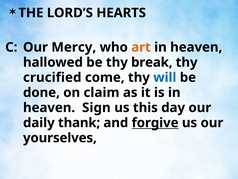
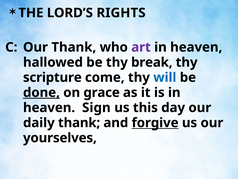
HEARTS: HEARTS -> RIGHTS (121, 13)
Our Mercy: Mercy -> Thank (74, 47)
art colour: orange -> purple (141, 47)
crucified: crucified -> scripture (52, 77)
done underline: none -> present (41, 92)
claim: claim -> grace (102, 92)
